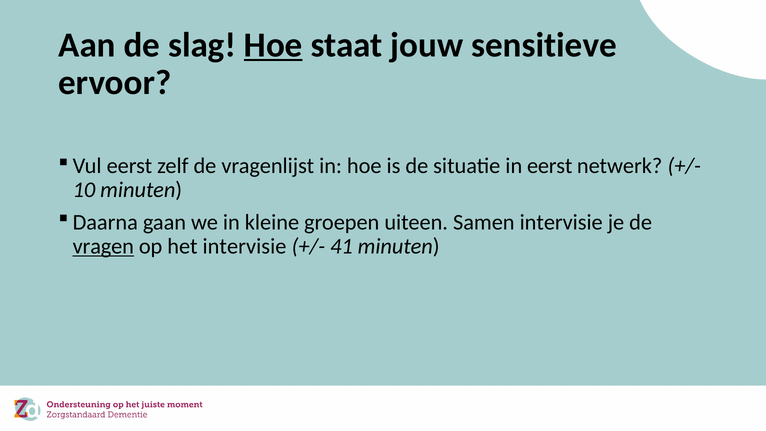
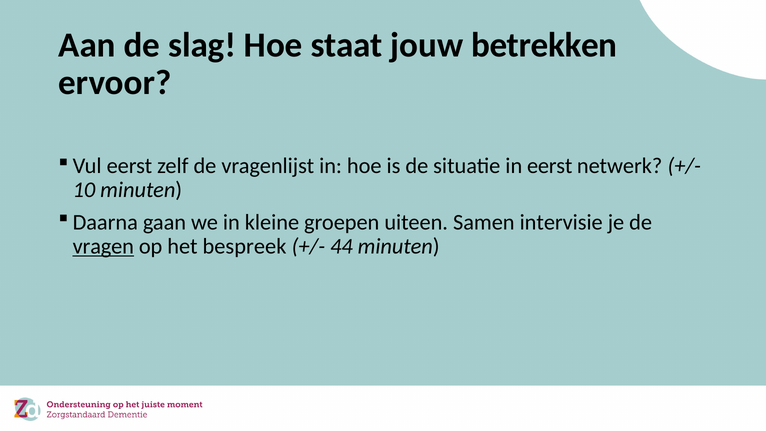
Hoe underline: present -> none (273, 45)
sensitieve: sensitieve -> betrekken (544, 45)
het intervisie: intervisie -> bespreek (244, 246)
41: 41 -> 44 (341, 246)
